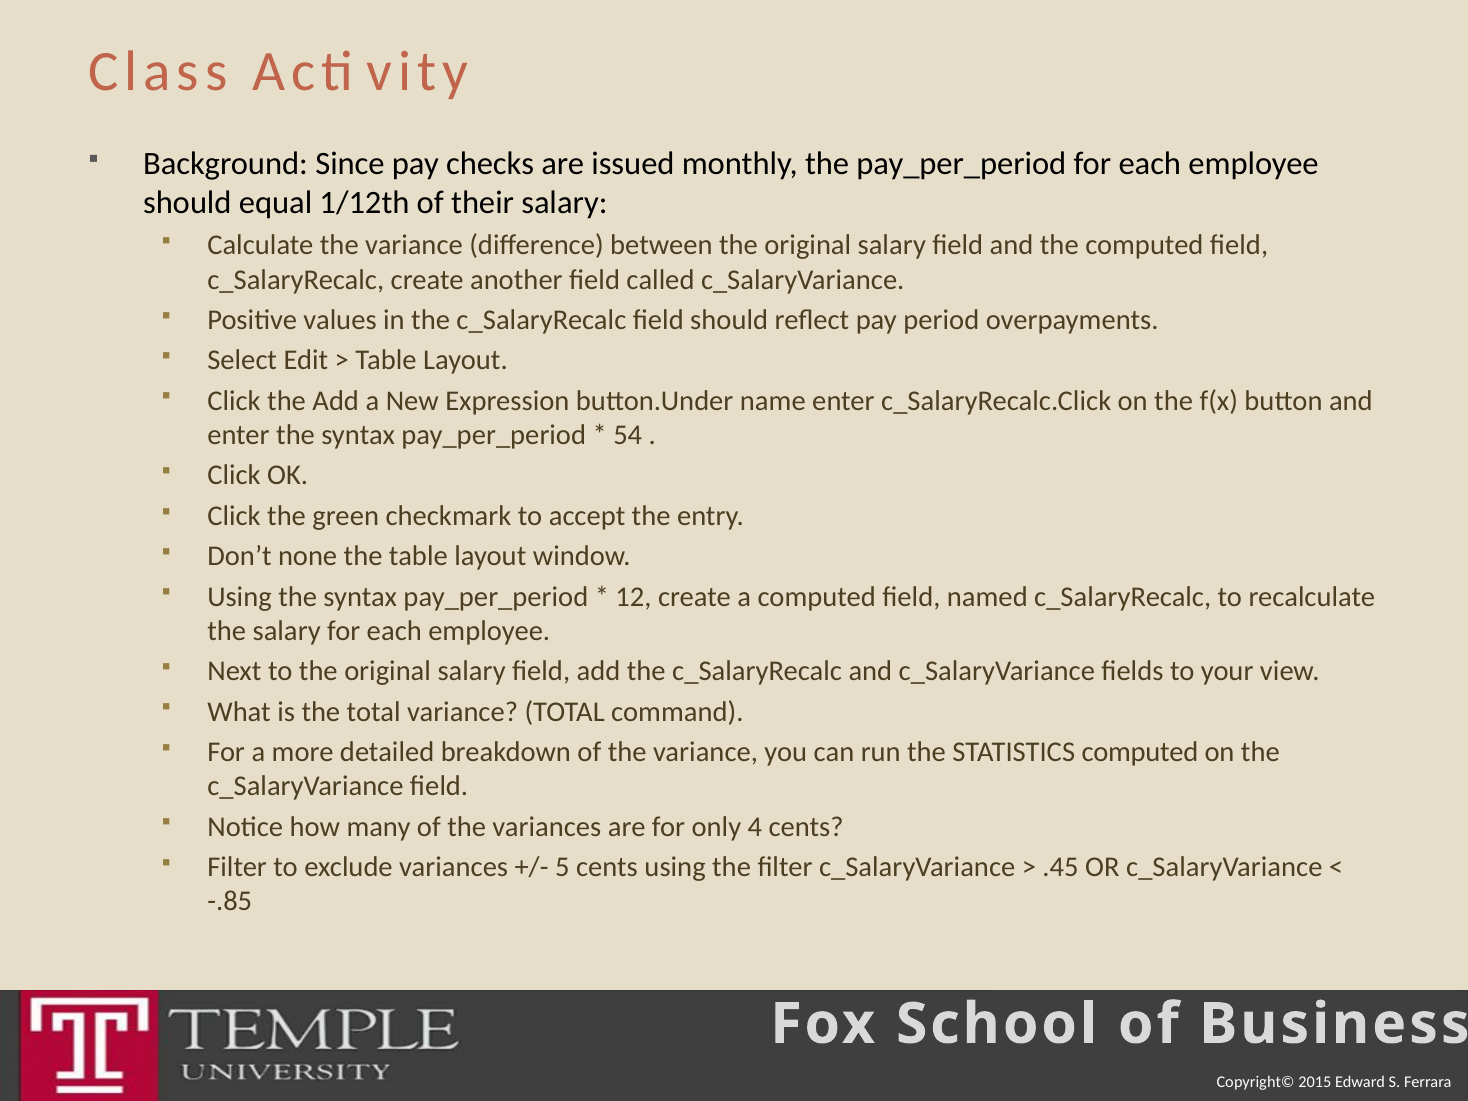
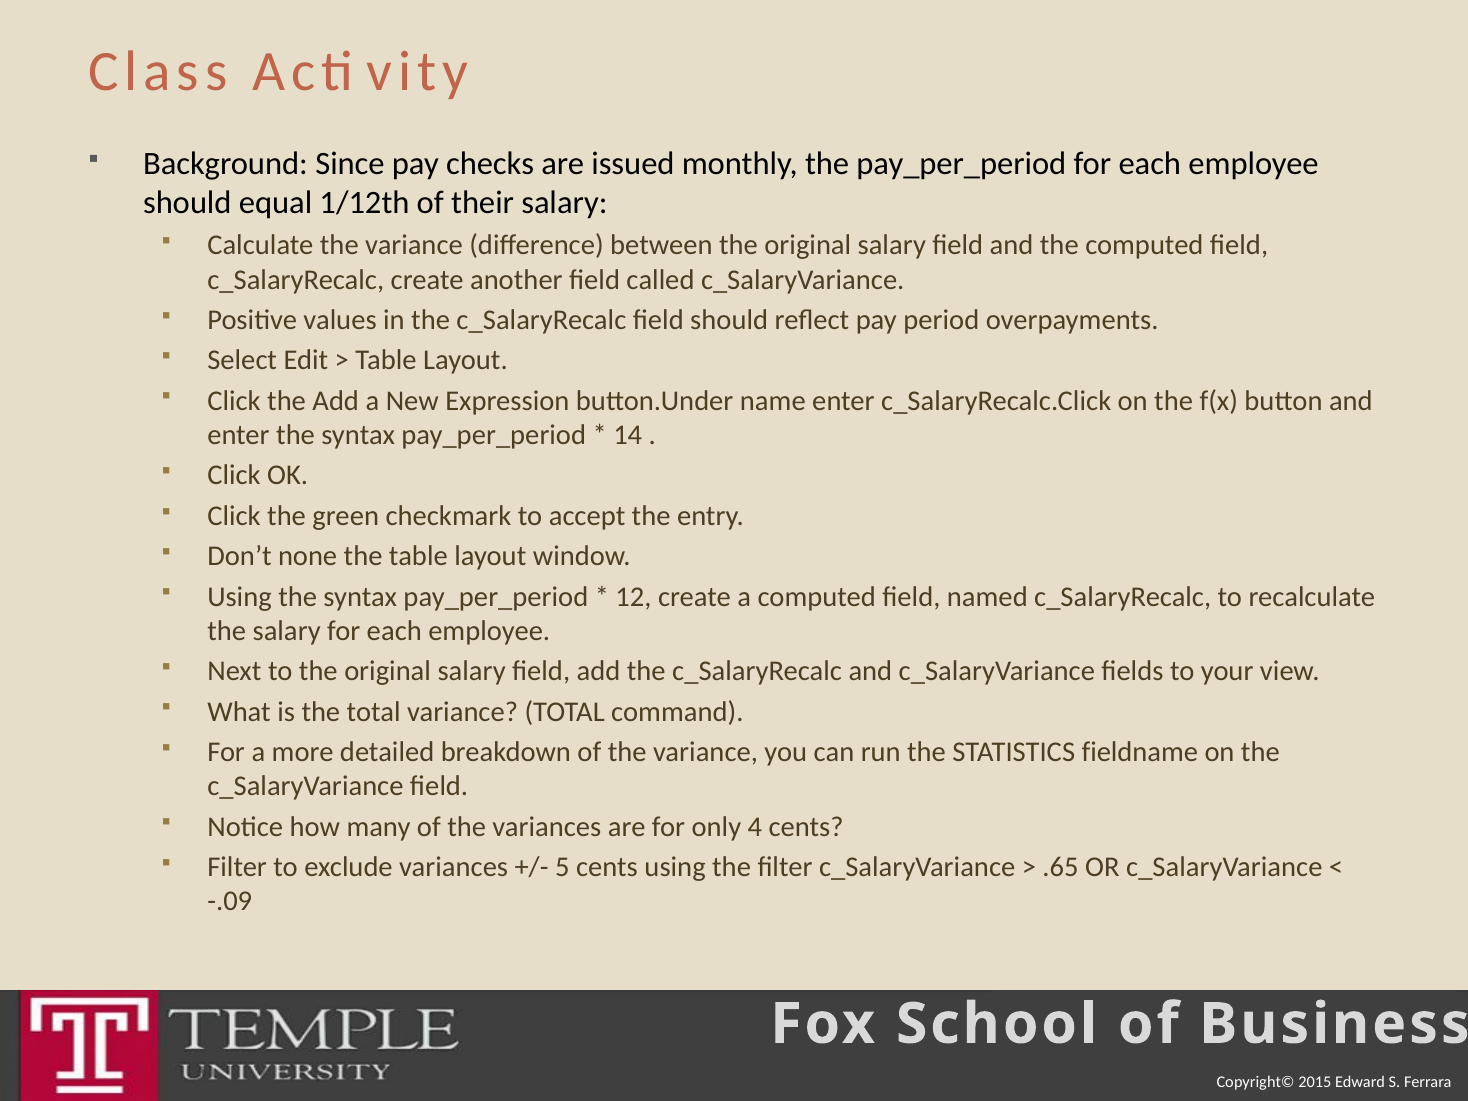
54: 54 -> 14 (628, 435)
STATISTICS computed: computed -> fieldname (1140, 752)
.45: .45 -> .65 (1060, 867)
-.85: -.85 -> -.09 (230, 902)
